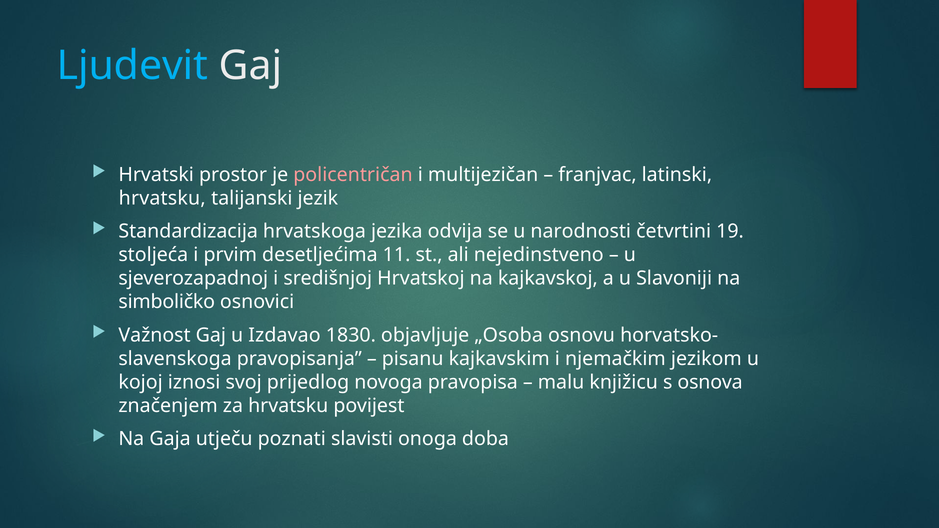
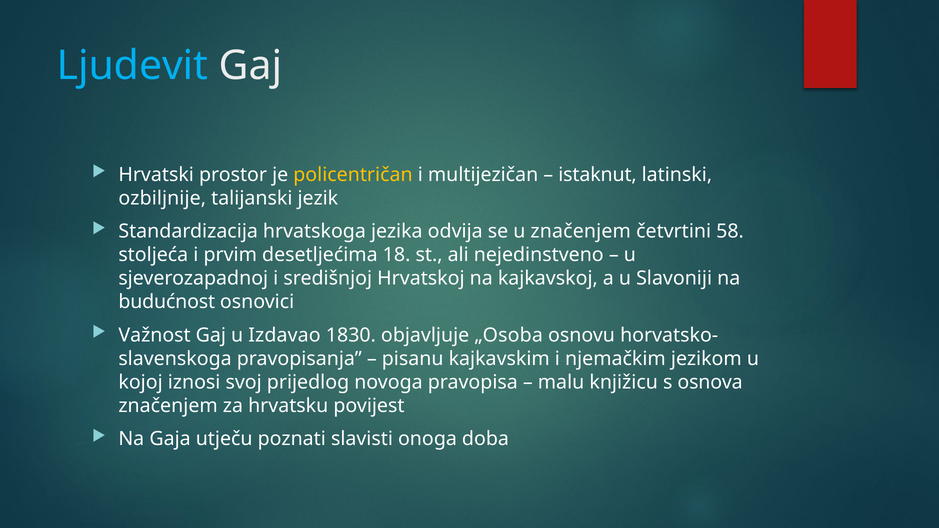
policentričan colour: pink -> yellow (353, 175)
franjvac: franjvac -> istaknut (598, 175)
hrvatsku: hrvatsku -> ozbiljnije (162, 198)
u narodnosti: narodnosti -> značenjem (581, 232)
19: 19 -> 58 (730, 232)
11: 11 -> 18 (397, 255)
simboličko: simboličko -> budućnost (167, 302)
